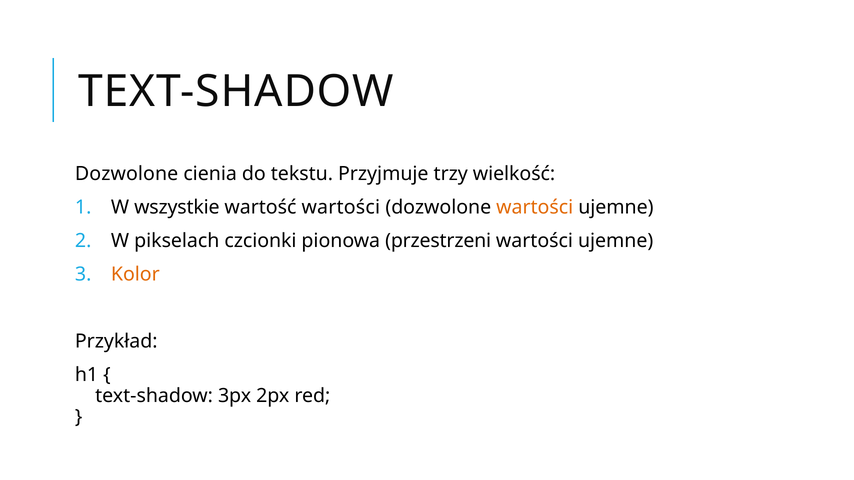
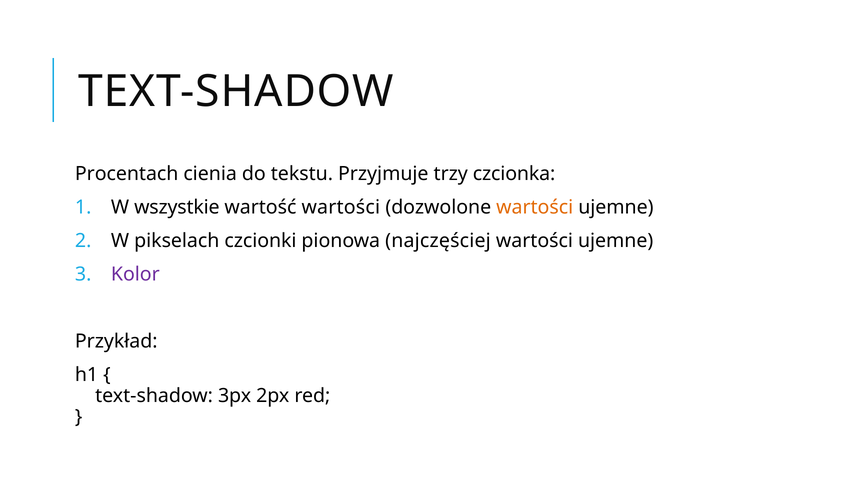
Dozwolone: Dozwolone -> Procentach (127, 174)
wielkość: wielkość -> czcionka (514, 174)
przestrzeni: przestrzeni -> najczęściej (438, 241)
Kolor colour: orange -> purple (135, 274)
